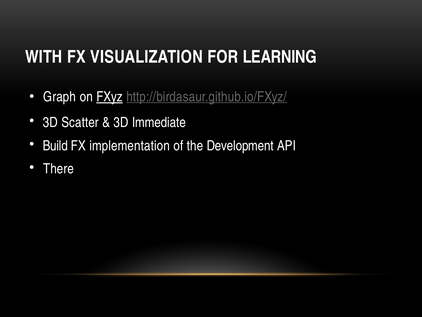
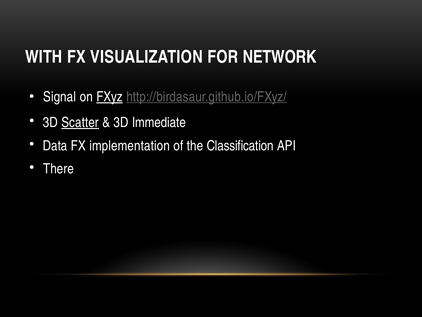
LEARNING: LEARNING -> NETWORK (280, 57)
Graph: Graph -> Signal (60, 97)
Scatter underline: none -> present (80, 122)
Build: Build -> Data (55, 145)
Development: Development -> Classification (240, 145)
